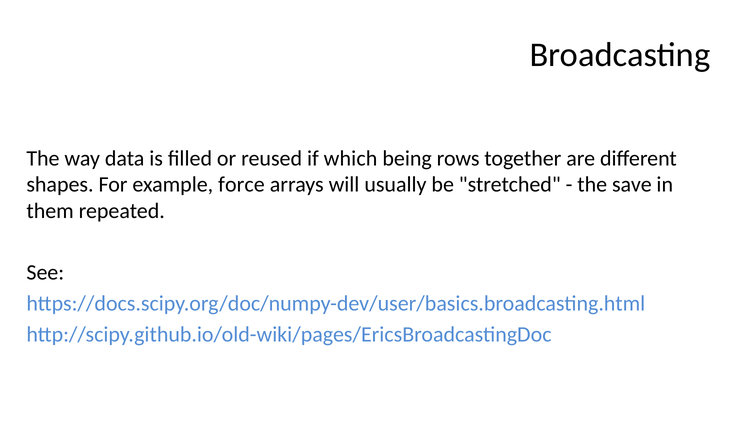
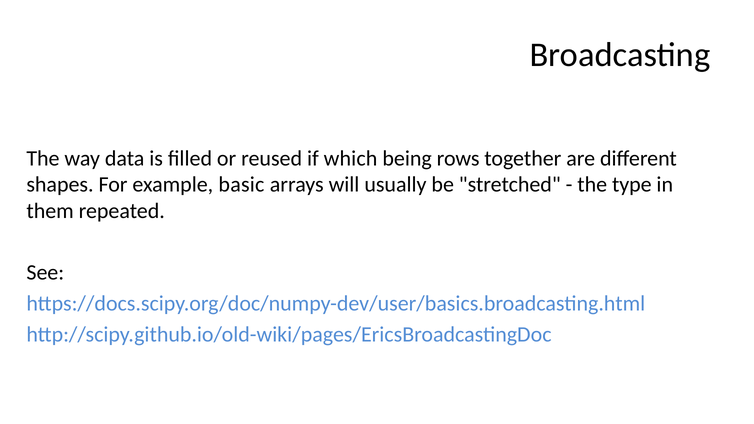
force: force -> basic (241, 185)
save: save -> type (632, 185)
